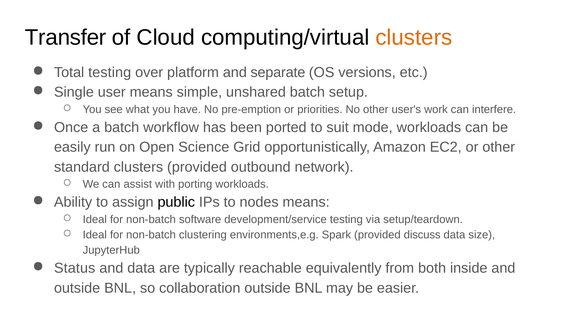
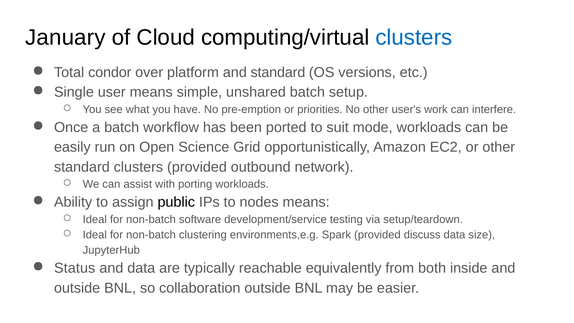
Transfer: Transfer -> January (65, 37)
clusters colour: orange -> blue (414, 37)
Total testing: testing -> condor (110, 72)
and separate: separate -> standard (278, 72)
